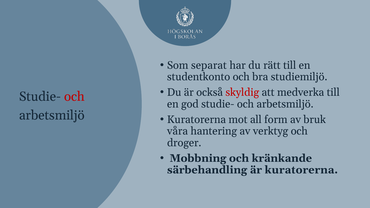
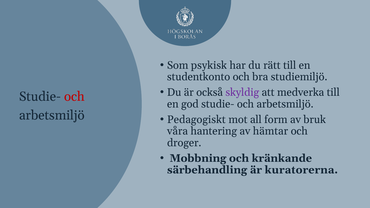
separat: separat -> psykisk (209, 65)
skyldig colour: red -> purple (242, 92)
Kuratorerna: Kuratorerna -> Pedagogiskt (196, 120)
verktyg: verktyg -> hämtar (271, 131)
